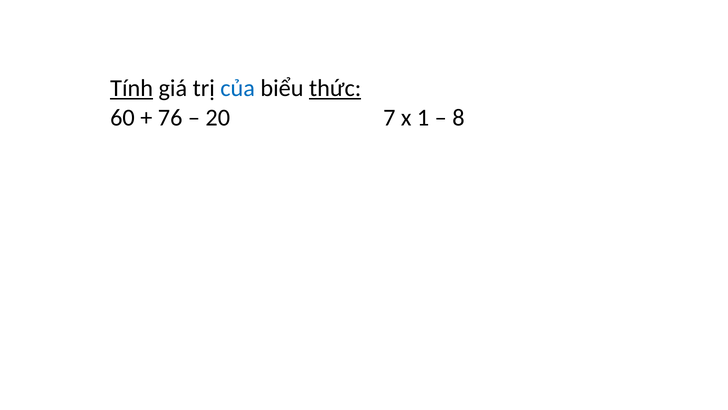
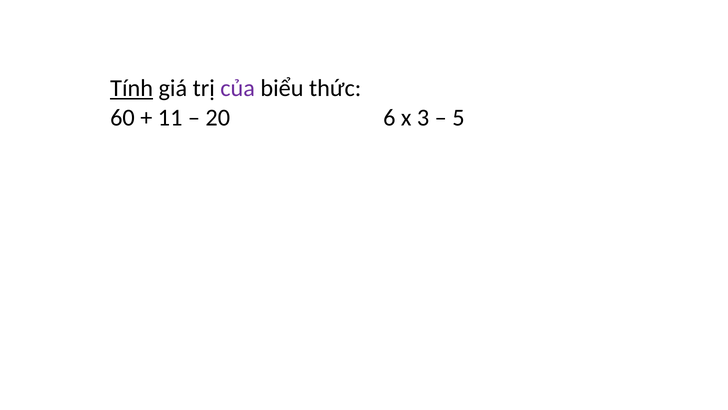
của colour: blue -> purple (238, 88)
thức underline: present -> none (335, 88)
76: 76 -> 11 (170, 117)
7: 7 -> 6 (389, 117)
1: 1 -> 3 (423, 117)
8: 8 -> 5 (458, 117)
